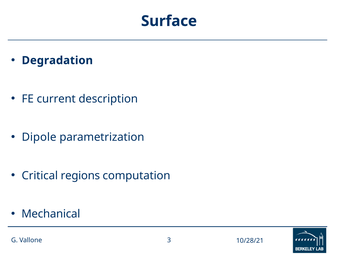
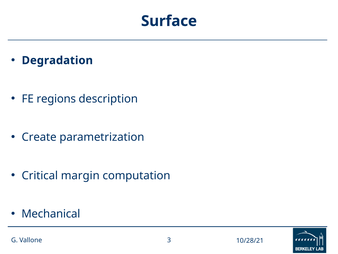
current: current -> regions (56, 99)
Dipole: Dipole -> Create (39, 137)
regions: regions -> margin (80, 175)
